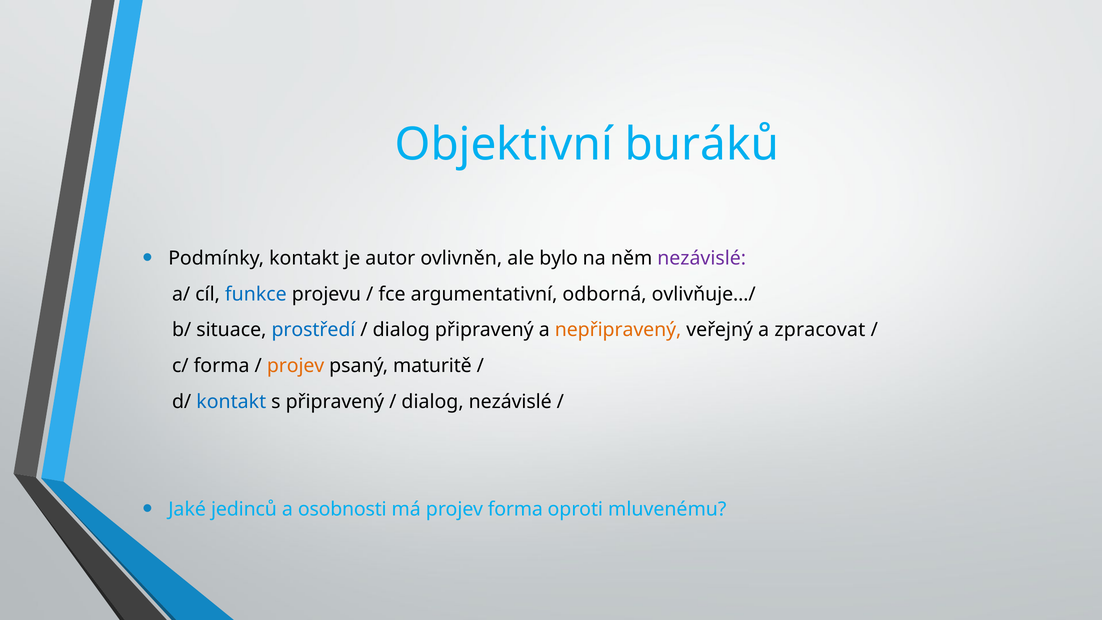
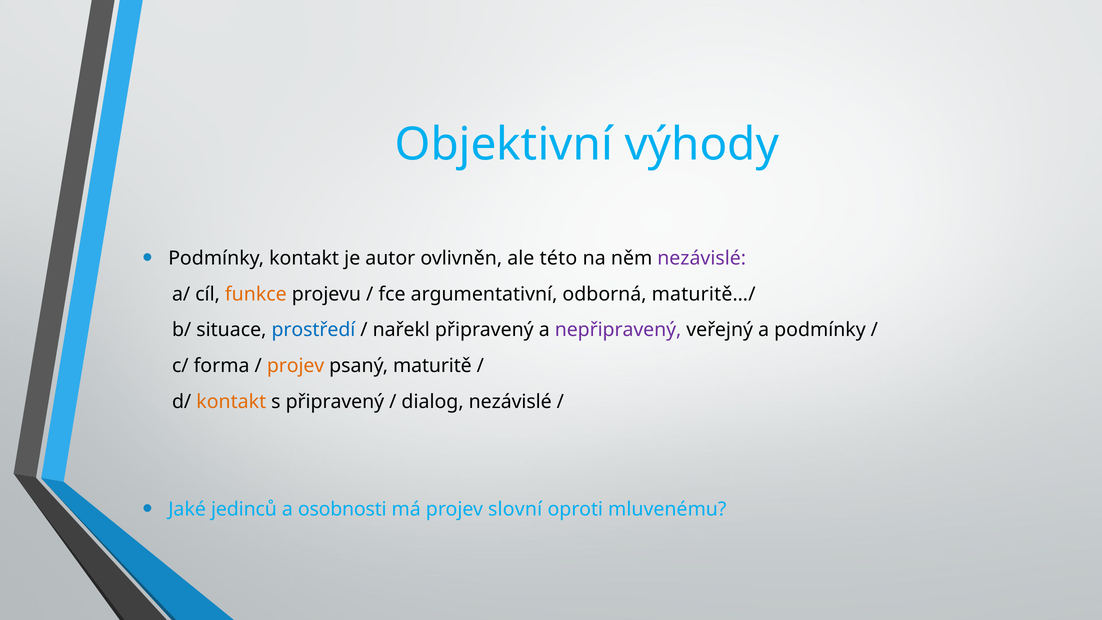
buráků: buráků -> výhody (702, 144)
bylo: bylo -> této (558, 258)
funkce colour: blue -> orange (256, 294)
ovlivňuje…/: ovlivňuje…/ -> maturitě…/ (704, 294)
dialog: dialog -> nařekl (401, 330)
nepřipravený colour: orange -> purple (618, 330)
a zpracovat: zpracovat -> podmínky (820, 330)
kontakt colour: blue -> orange (231, 402)
projev forma: forma -> slovní (515, 509)
